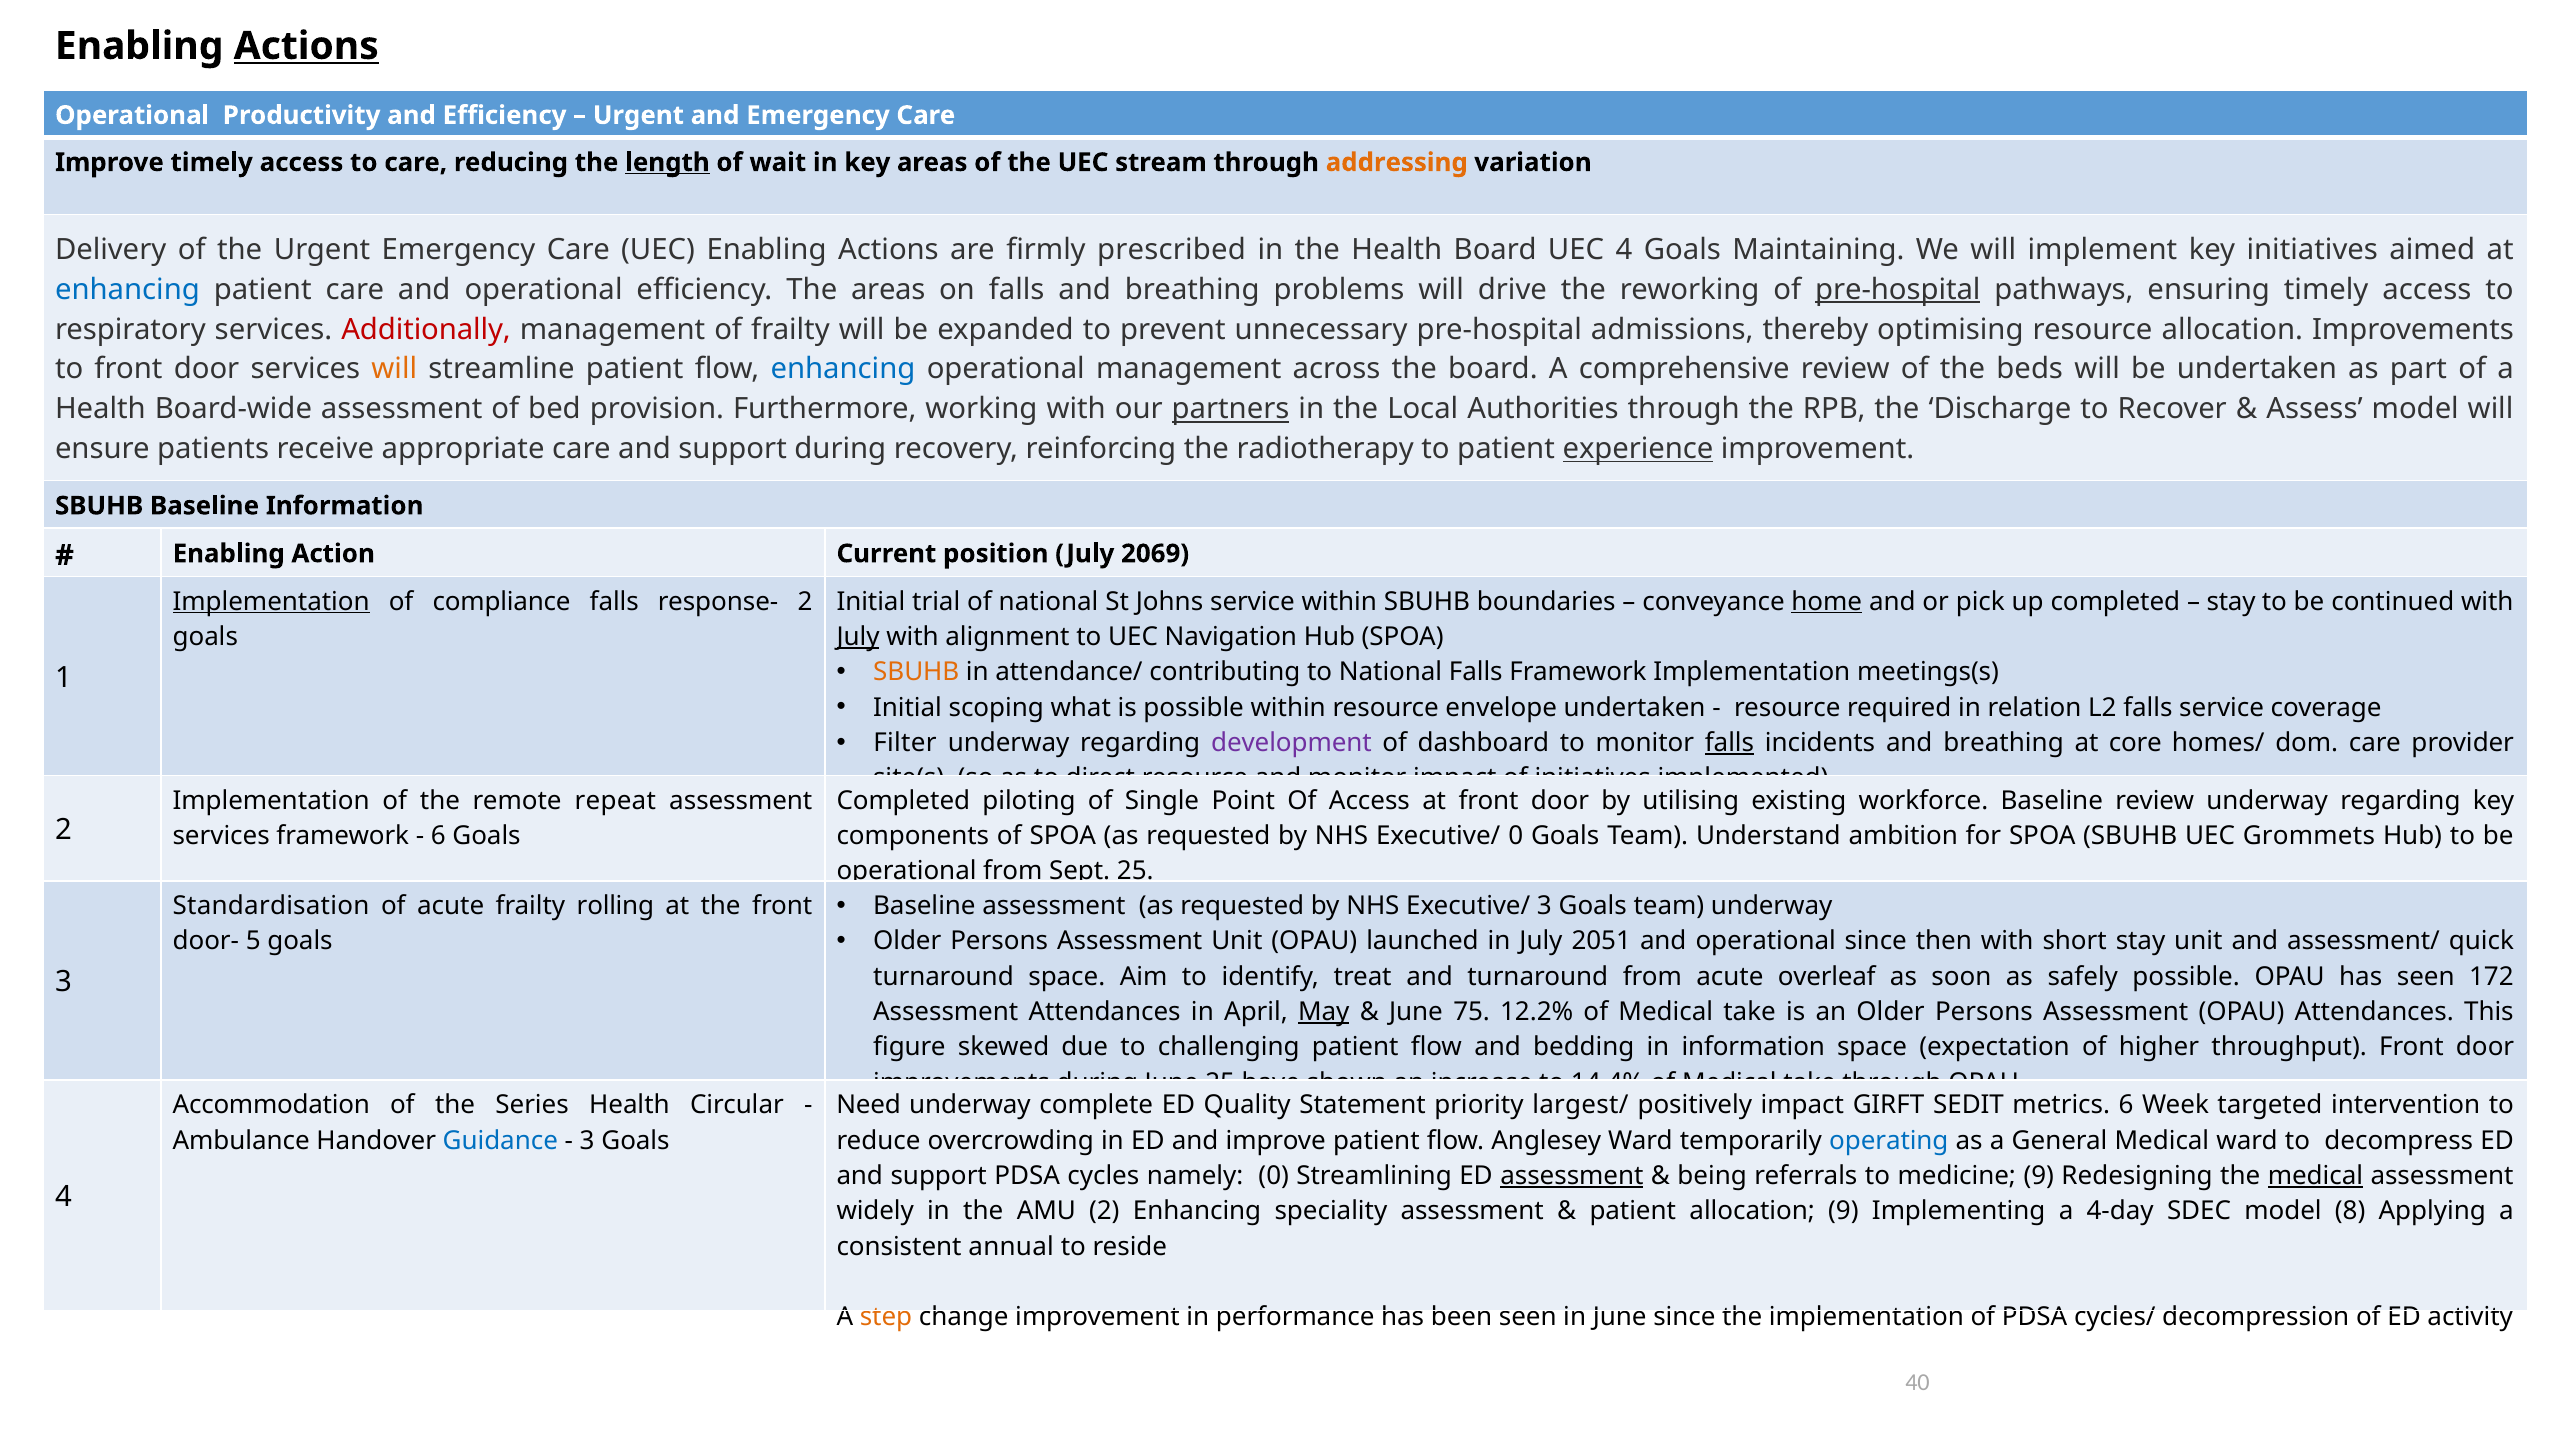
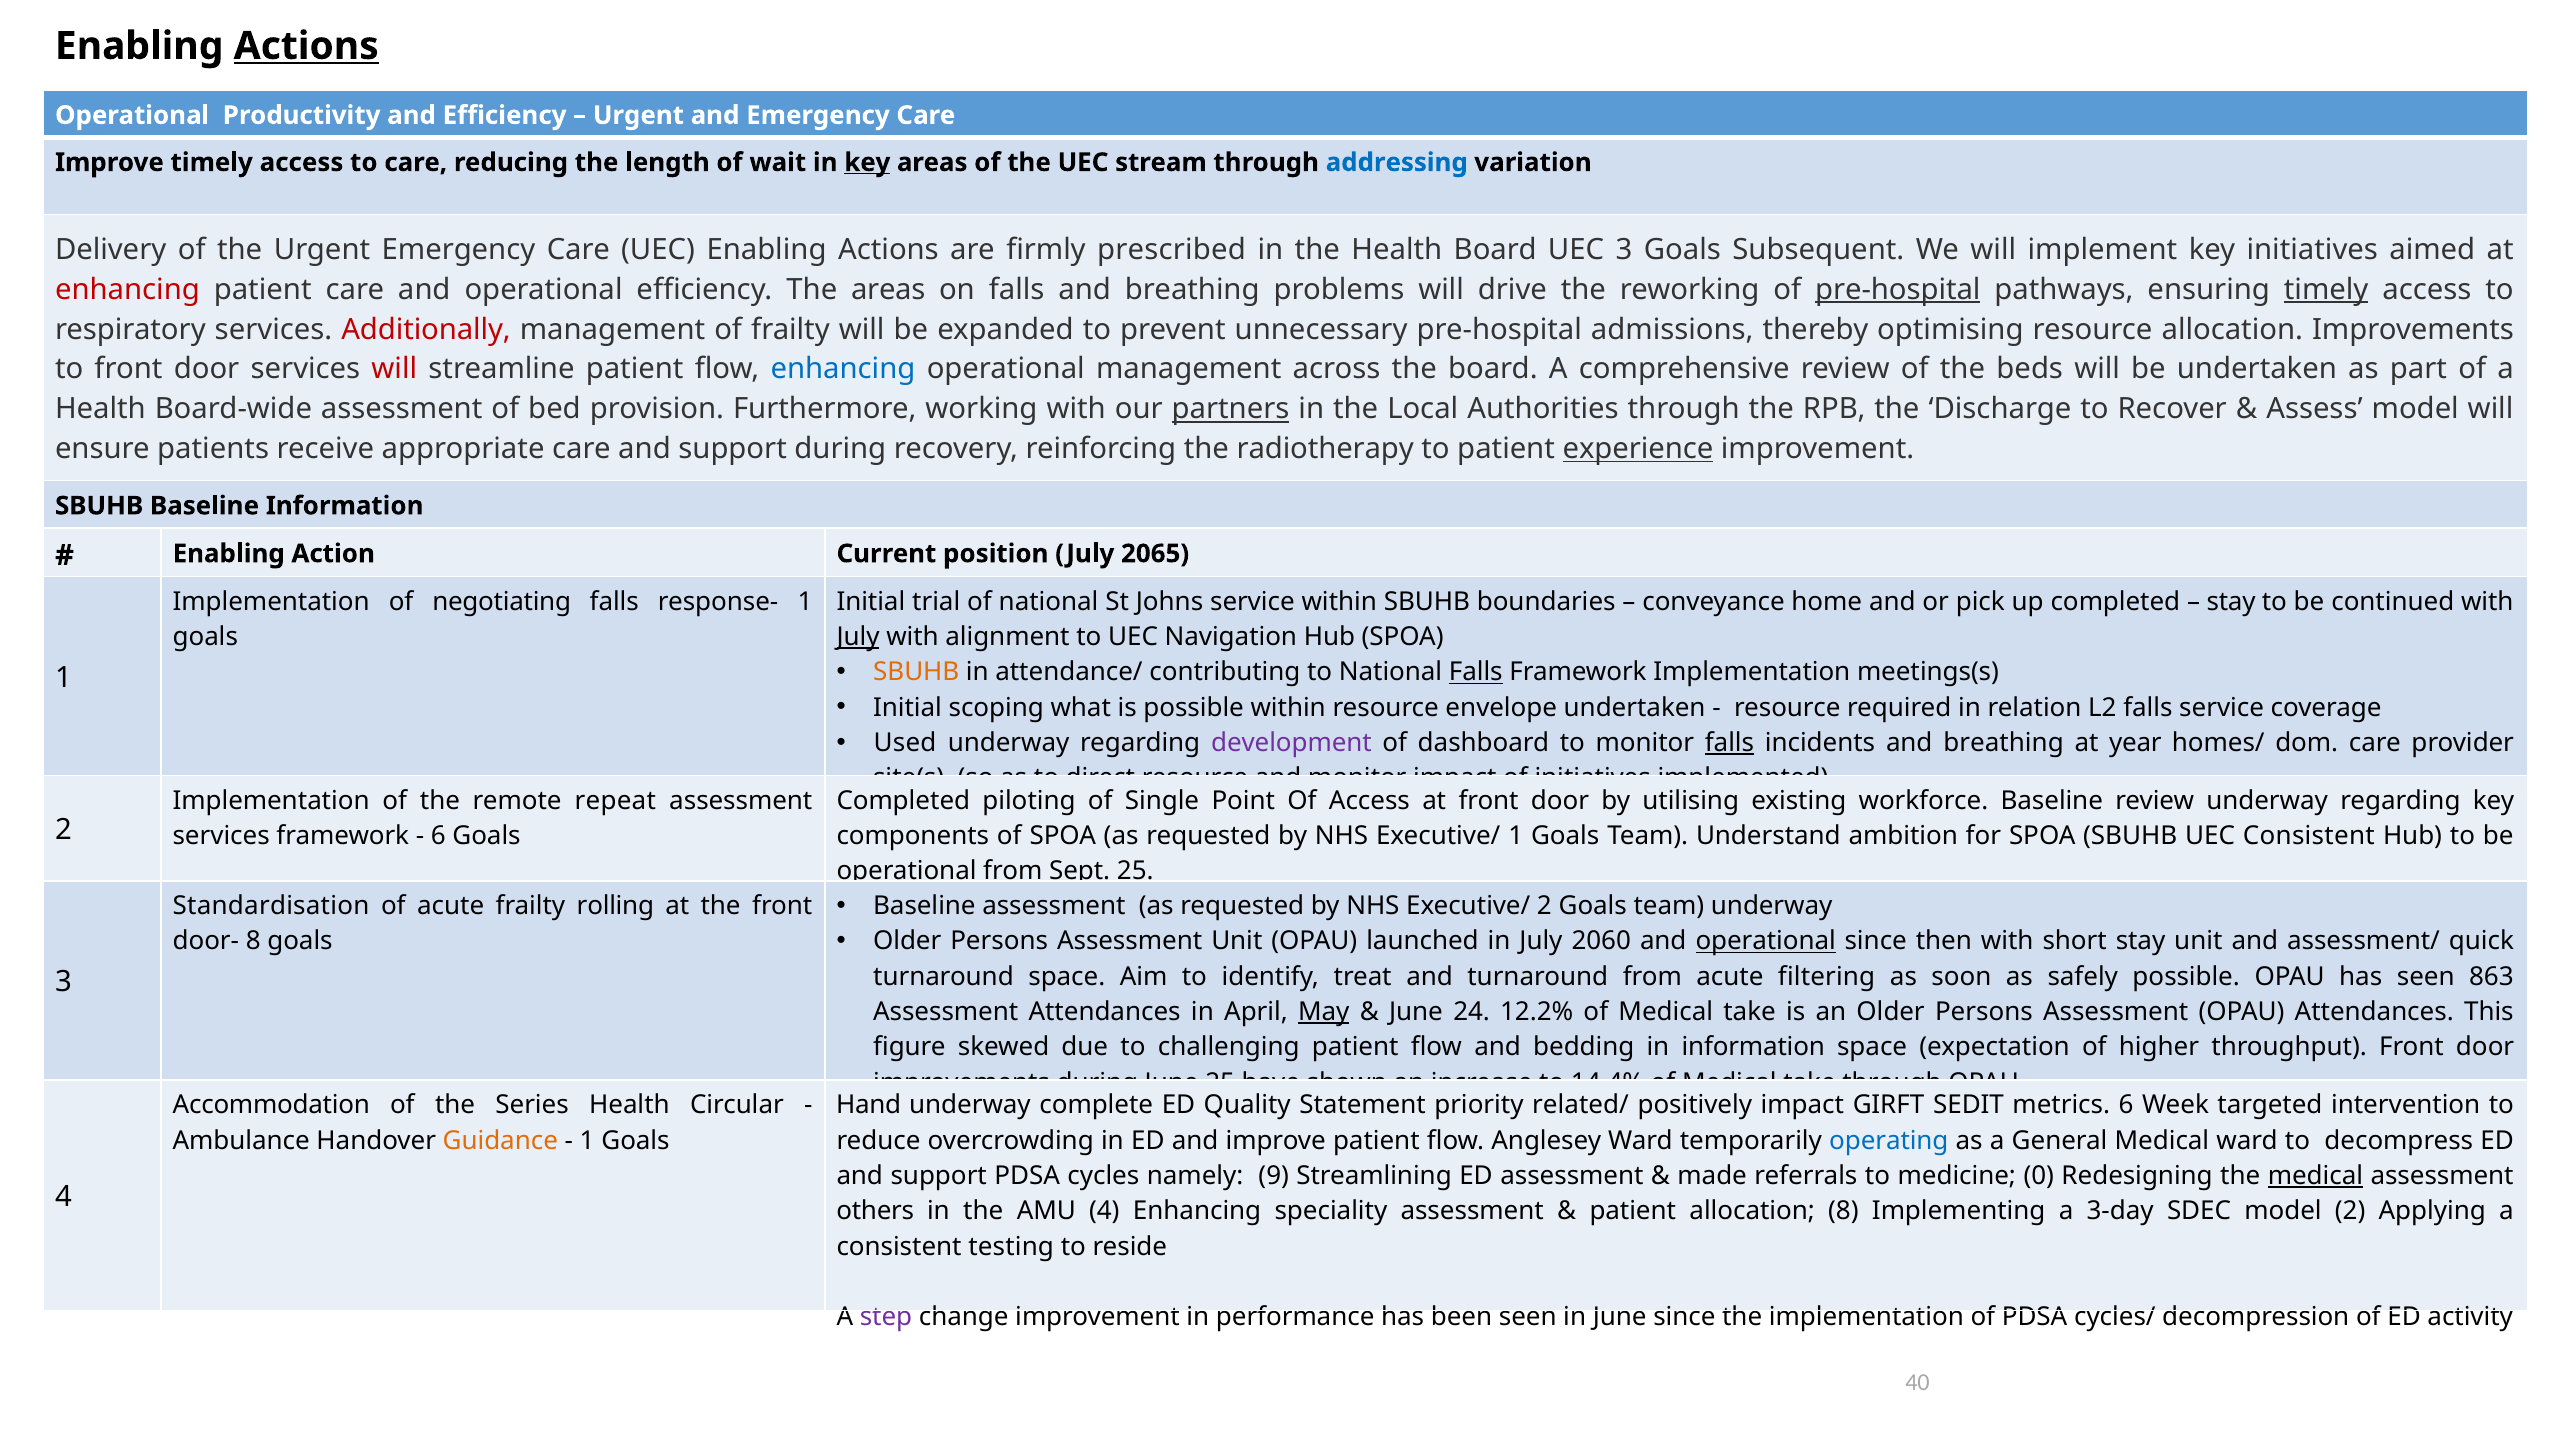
length underline: present -> none (667, 162)
key underline: none -> present (867, 162)
addressing colour: orange -> blue (1397, 162)
UEC 4: 4 -> 3 (1624, 250)
Maintaining: Maintaining -> Subsequent (1818, 250)
enhancing colour: blue -> red (127, 290)
timely underline: none -> present (2326, 290)
will colour: orange -> red (394, 369)
2069: 2069 -> 2065 (1155, 554)
Implementation underline: present -> none (271, 602)
compliance: compliance -> negotiating (502, 602)
response- 2: 2 -> 1 (805, 602)
home underline: present -> none (1827, 602)
Falls underline: none -> present (1476, 672)
Filter: Filter -> Used (905, 743)
core: core -> year (2135, 743)
Executive/ 0: 0 -> 1 (1516, 836)
UEC Grommets: Grommets -> Consistent (2309, 836)
Executive/ 3: 3 -> 2 (1544, 906)
2051: 2051 -> 2060 (1601, 941)
operational underline: none -> present (1766, 941)
door- 5: 5 -> 8 (253, 941)
overleaf: overleaf -> filtering (1827, 977)
172: 172 -> 863 (2491, 977)
75: 75 -> 24 (1472, 1012)
Need: Need -> Hand (869, 1105)
largest/: largest/ -> related/ (1581, 1105)
Guidance colour: blue -> orange (500, 1141)
3: 3 -> 1 (587, 1141)
namely 0: 0 -> 9 (1274, 1176)
assessment underline: present -> none (1572, 1176)
being: being -> made (1712, 1176)
medicine 9: 9 -> 0 (2039, 1176)
widely: widely -> others (875, 1211)
AMU 2: 2 -> 4 (1104, 1211)
allocation 9: 9 -> 8 (1843, 1211)
4-day: 4-day -> 3-day (2120, 1211)
model 8: 8 -> 2 (2350, 1211)
annual: annual -> testing (1011, 1247)
step colour: orange -> purple (886, 1317)
